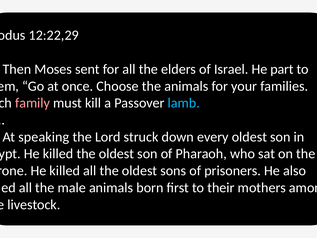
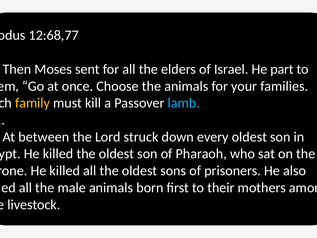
12:22,29: 12:22,29 -> 12:68,77 (54, 35)
family colour: pink -> yellow (33, 103)
speaking: speaking -> between (44, 137)
